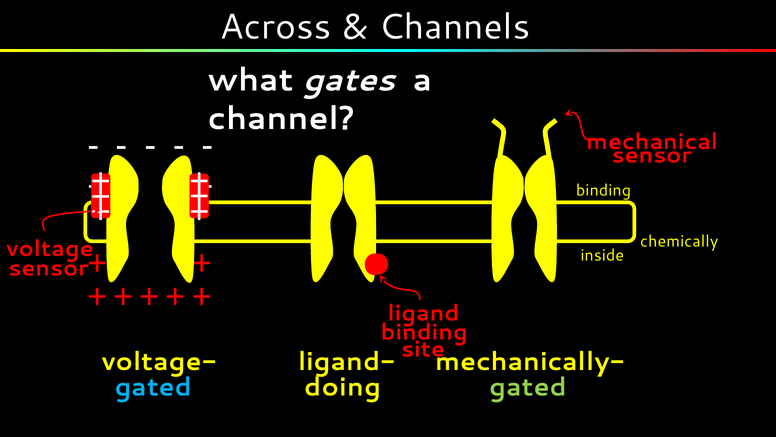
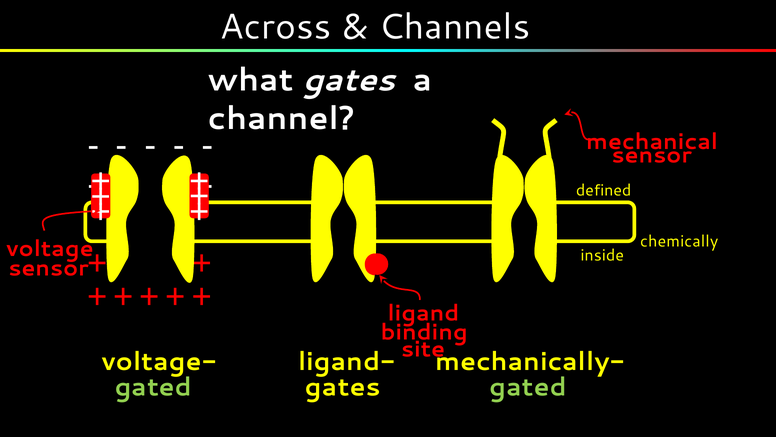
binding: binding -> defined (604, 190)
gated colour: light blue -> light green (153, 387)
doing: doing -> gates (343, 387)
